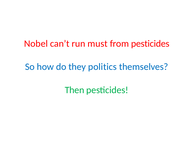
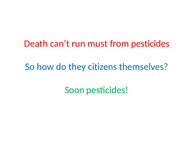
Nobel: Nobel -> Death (36, 44)
politics: politics -> citizens (103, 67)
Then: Then -> Soon (75, 90)
